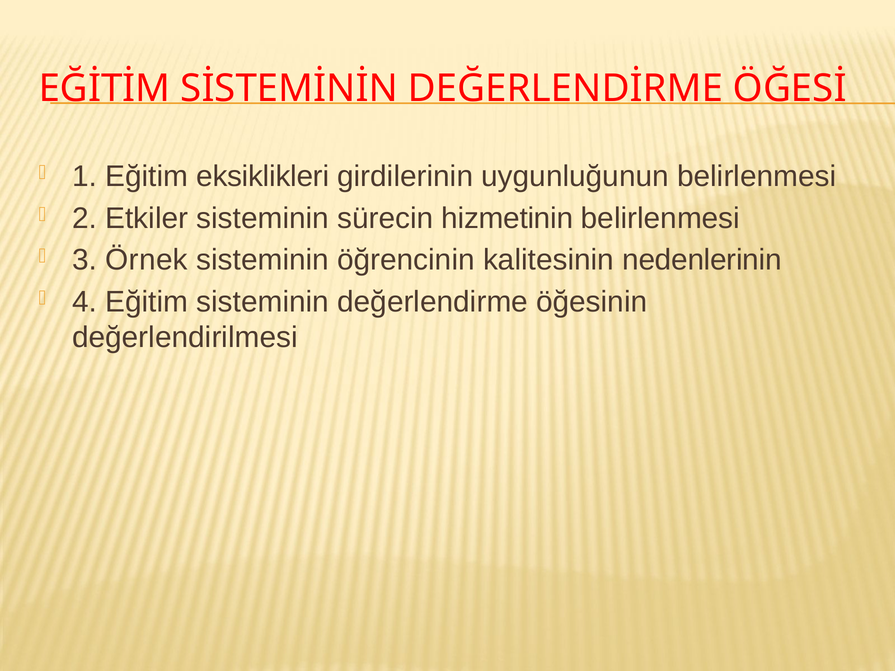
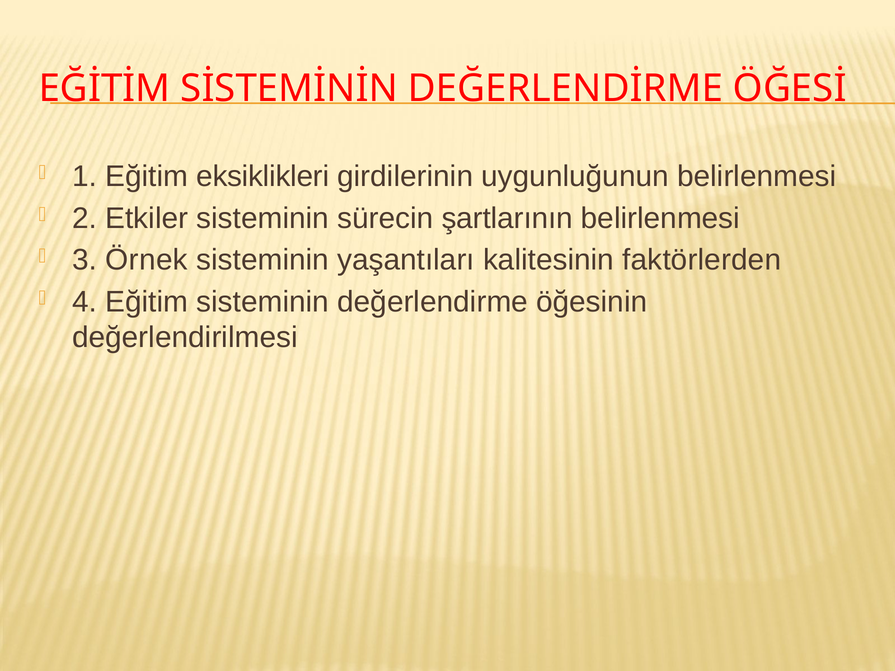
hizmetinin: hizmetinin -> şartlarının (507, 218)
öğrencinin: öğrencinin -> yaşantıları (406, 260)
nedenlerinin: nedenlerinin -> faktörlerden (702, 260)
